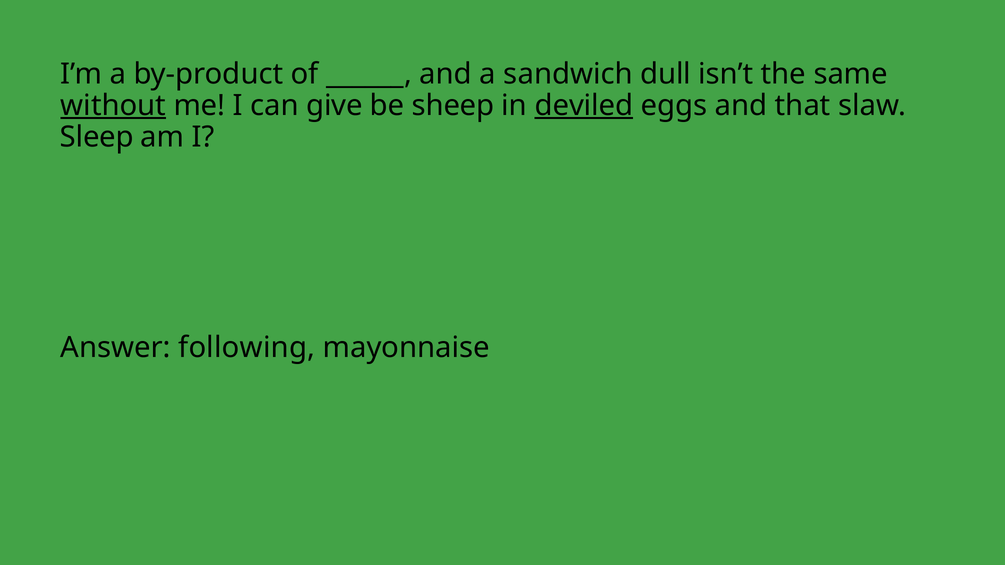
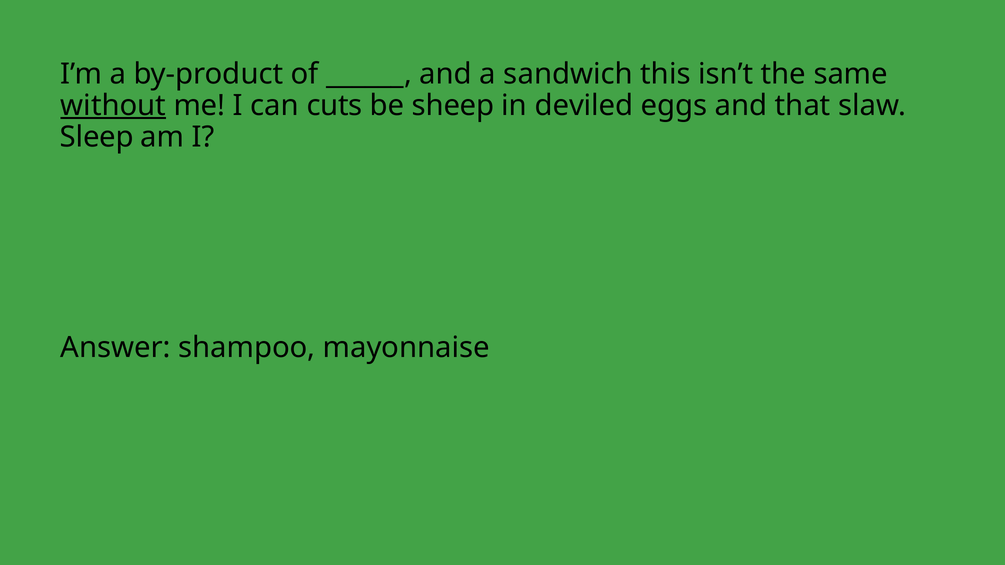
dull: dull -> this (666, 74)
give: give -> cuts (335, 106)
deviled underline: present -> none (584, 106)
following: following -> shampoo (247, 348)
